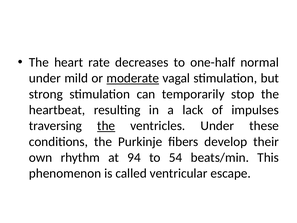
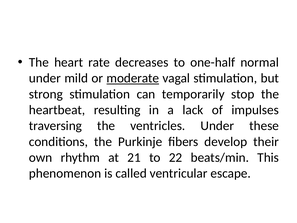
the underline: present -> none (106, 126)
94: 94 -> 21 (134, 157)
54: 54 -> 22 (176, 157)
